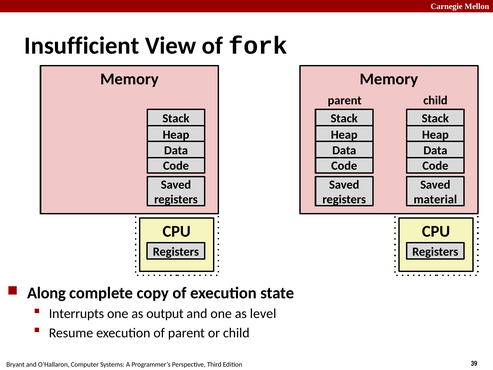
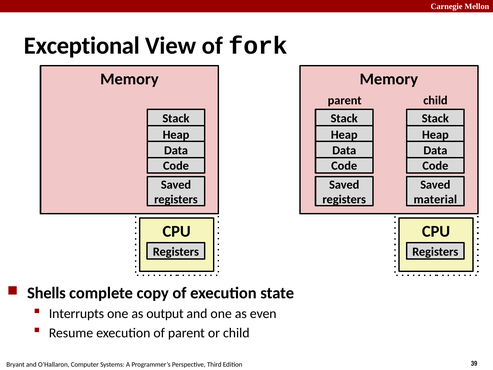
Insufficient: Insufficient -> Exceptional (82, 46)
Along: Along -> Shells (46, 293)
level: level -> even (263, 313)
